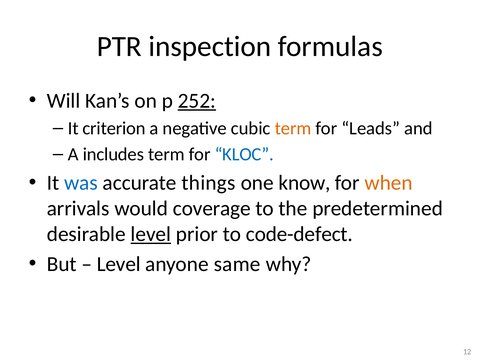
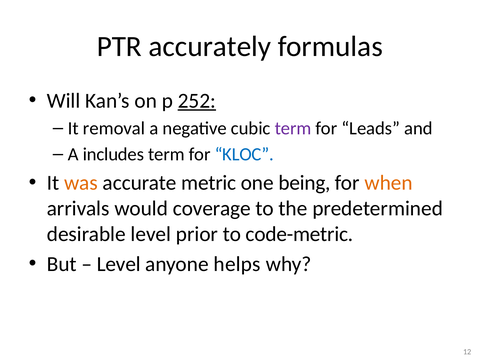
inspection: inspection -> accurately (210, 46)
criterion: criterion -> removal (114, 128)
term colour: orange -> purple (293, 128)
was colour: blue -> orange (81, 183)
things: things -> metric (209, 183)
know: know -> being (304, 183)
level underline: present -> none (151, 234)
code-defect: code-defect -> code-metric (299, 234)
same: same -> helps (237, 264)
